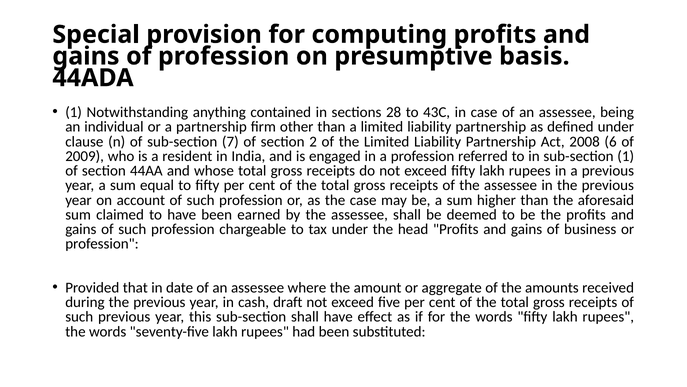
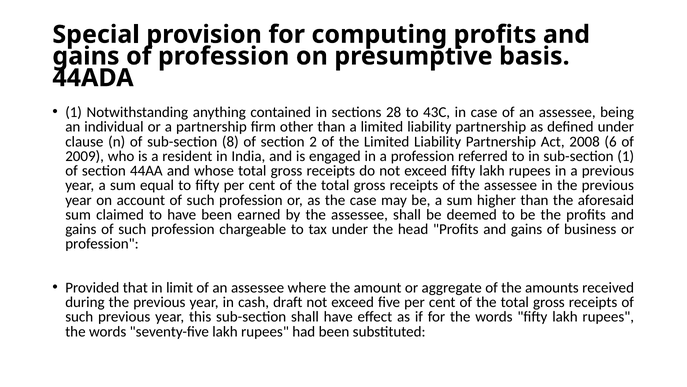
7: 7 -> 8 (230, 141)
date: date -> limit (180, 287)
